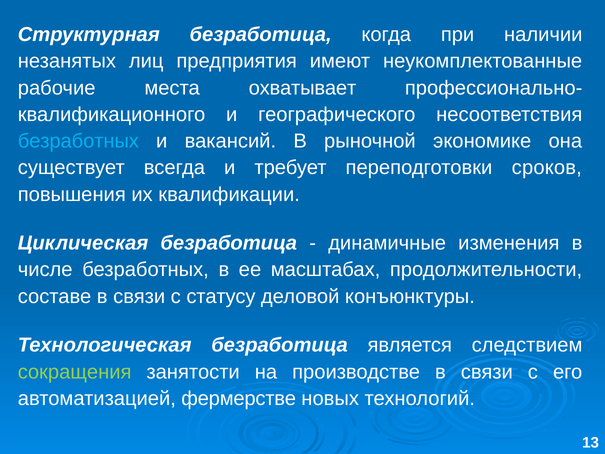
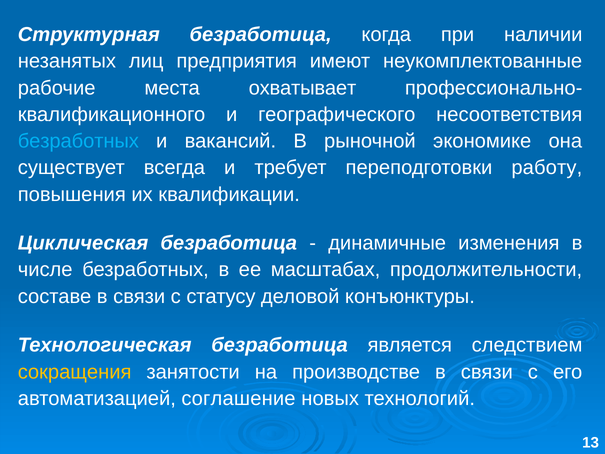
сроков: сроков -> работу (547, 168)
сокращения colour: light green -> yellow (75, 372)
фермерстве: фермерстве -> соглашение (239, 398)
